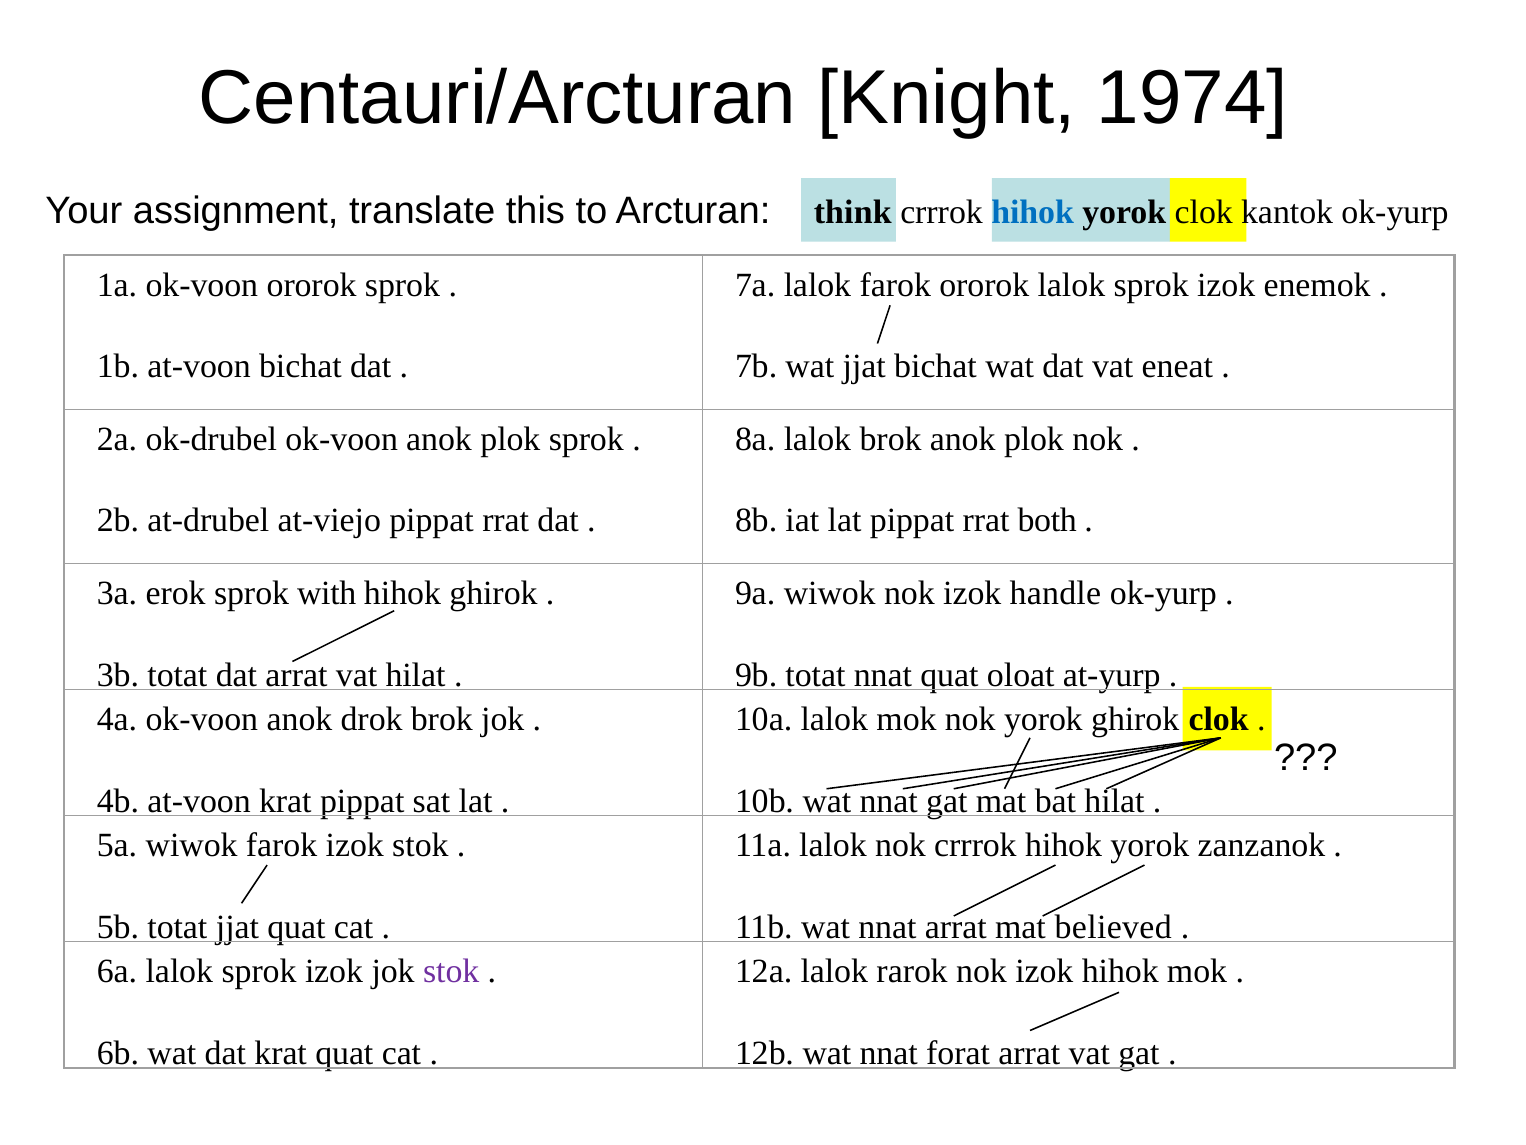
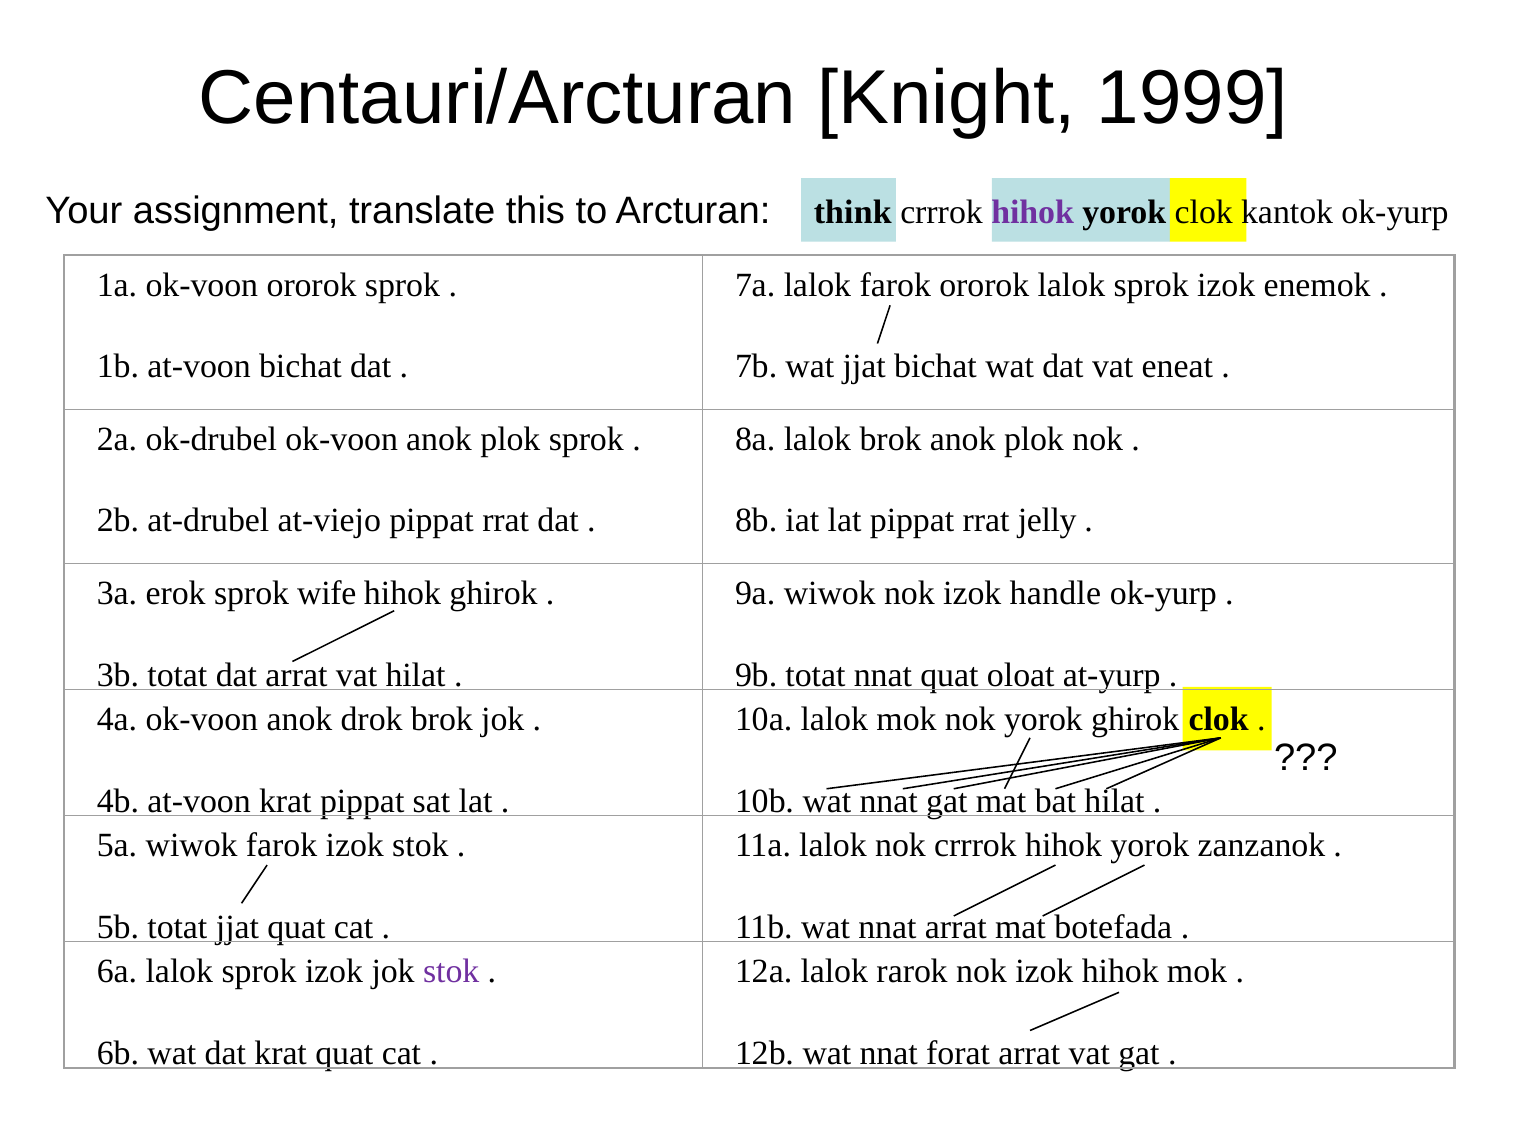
1974: 1974 -> 1999 (1192, 98)
hihok colour: blue -> purple (1033, 212)
both: both -> jelly (1047, 521)
with: with -> wife (327, 593)
believed: believed -> botefada (1113, 927)
